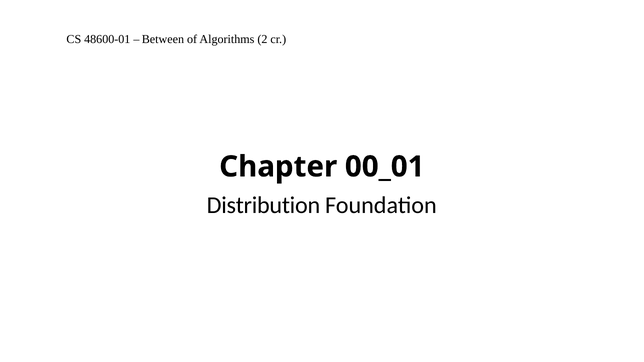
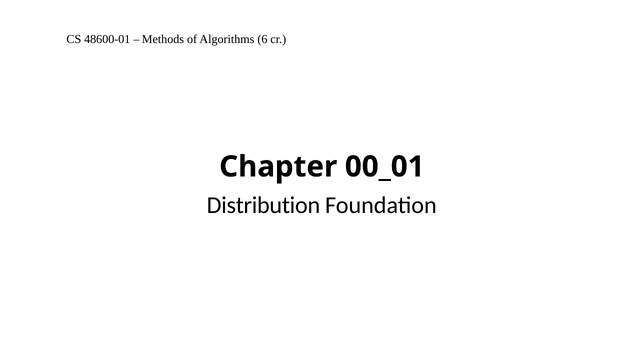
Between: Between -> Methods (163, 39)
2: 2 -> 6 (262, 39)
